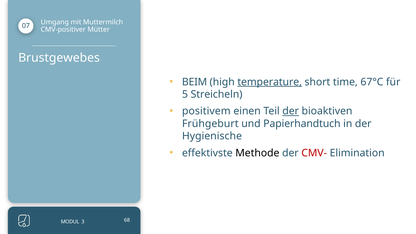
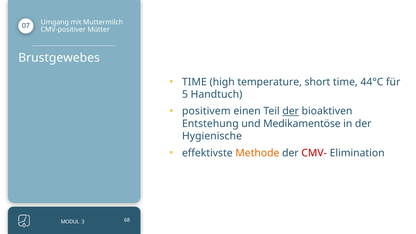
BEIM: BEIM -> TIME (194, 82)
temperature underline: present -> none (270, 82)
67°C: 67°C -> 44°C (372, 82)
Streicheln: Streicheln -> Handtuch (216, 94)
Frühgeburt: Frühgeburt -> Entstehung (210, 124)
Papierhandtuch: Papierhandtuch -> Medikamentöse (302, 124)
Methode colour: black -> orange (257, 153)
